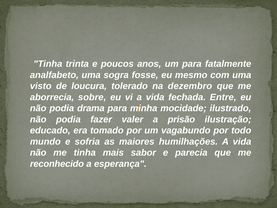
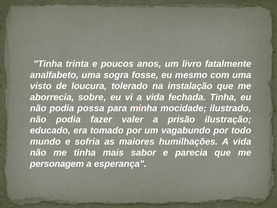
um para: para -> livro (192, 64)
dezembro: dezembro -> instalação (190, 86)
fechada Entre: Entre -> Tinha (223, 97)
drama: drama -> possa (91, 108)
reconhecido: reconhecido -> personagem (57, 164)
